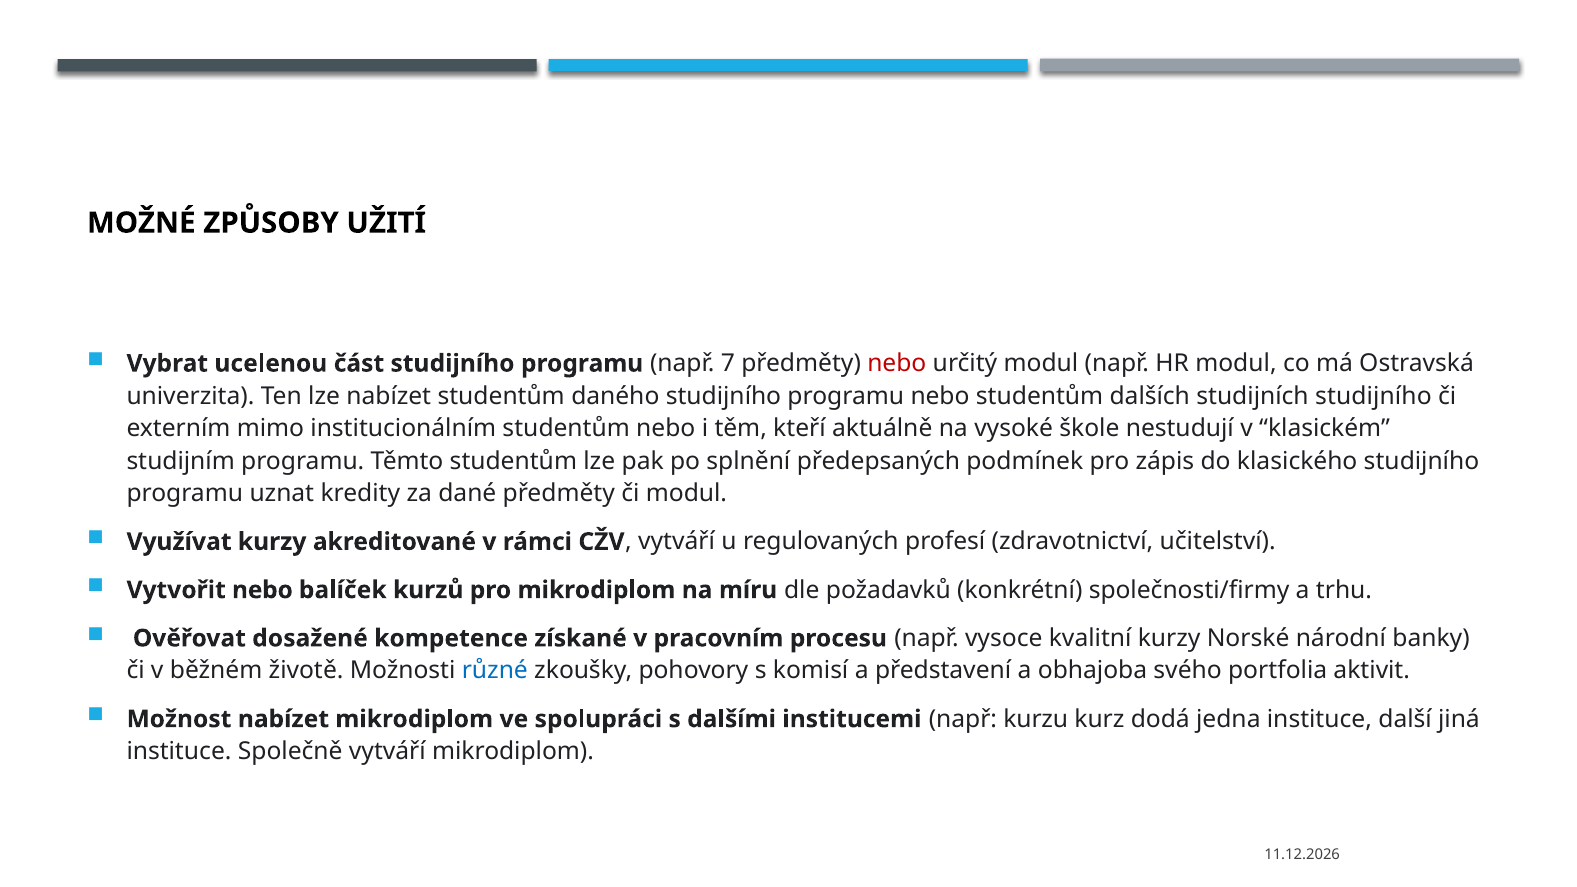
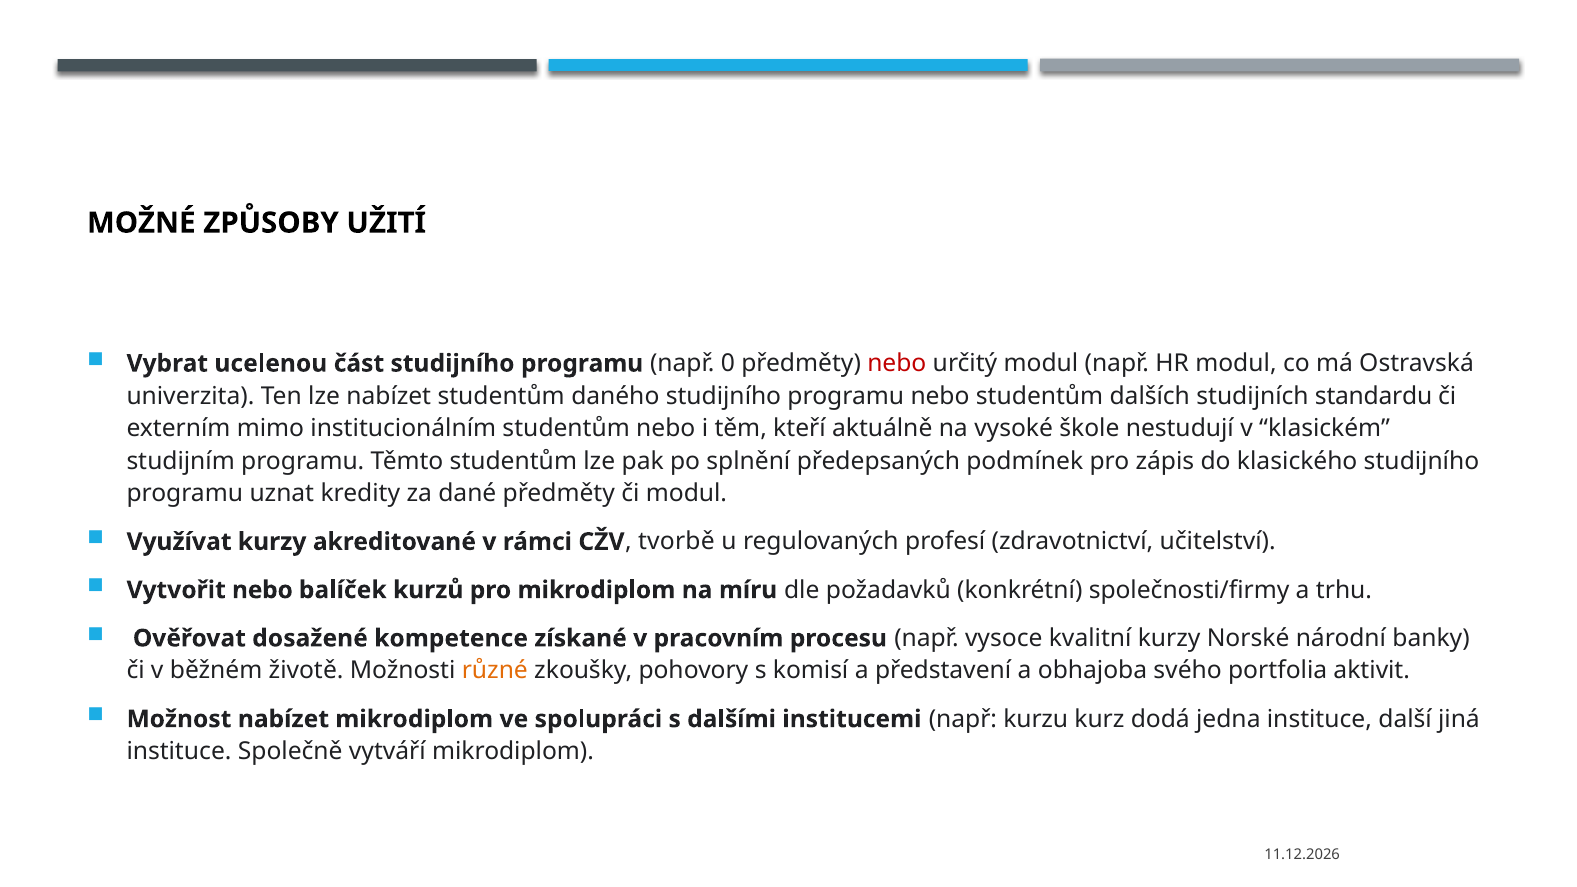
7: 7 -> 0 (728, 364)
studijních studijního: studijního -> standardu (1374, 396)
CŽV vytváří: vytváří -> tvorbě (676, 542)
různé colour: blue -> orange (495, 671)
